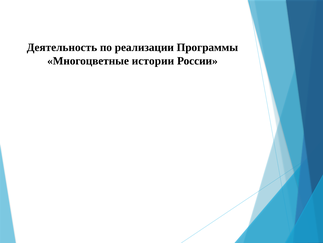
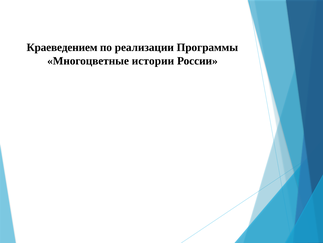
Деятельность: Деятельность -> Краеведением (62, 47)
